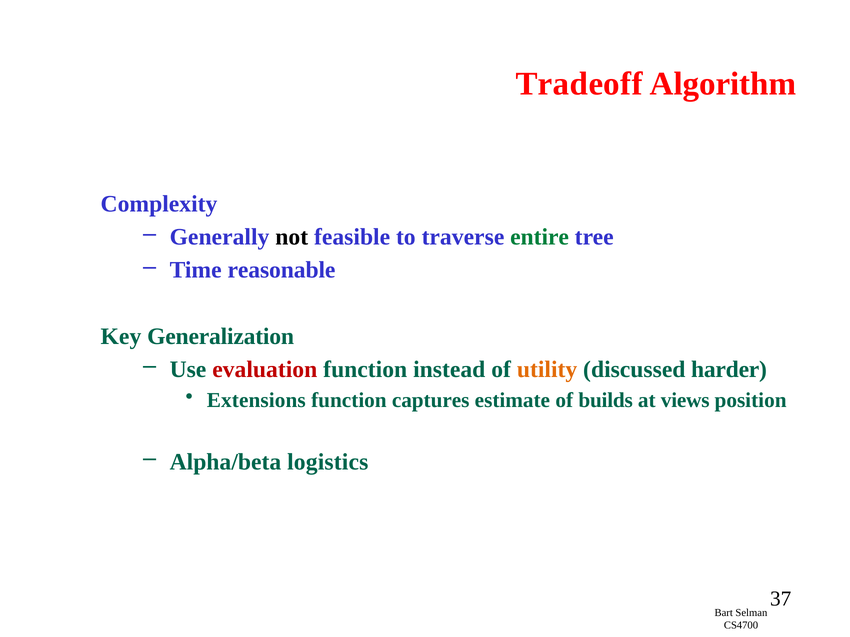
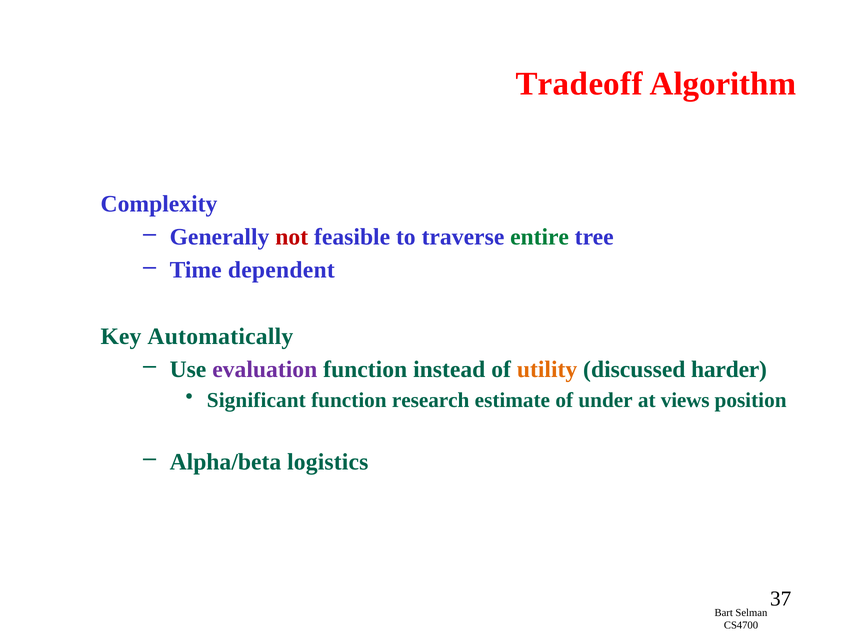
not colour: black -> red (292, 237)
reasonable: reasonable -> dependent (281, 270)
Generalization: Generalization -> Automatically (220, 336)
evaluation colour: red -> purple (265, 370)
Extensions: Extensions -> Significant (256, 401)
captures: captures -> research (431, 401)
builds: builds -> under (606, 401)
